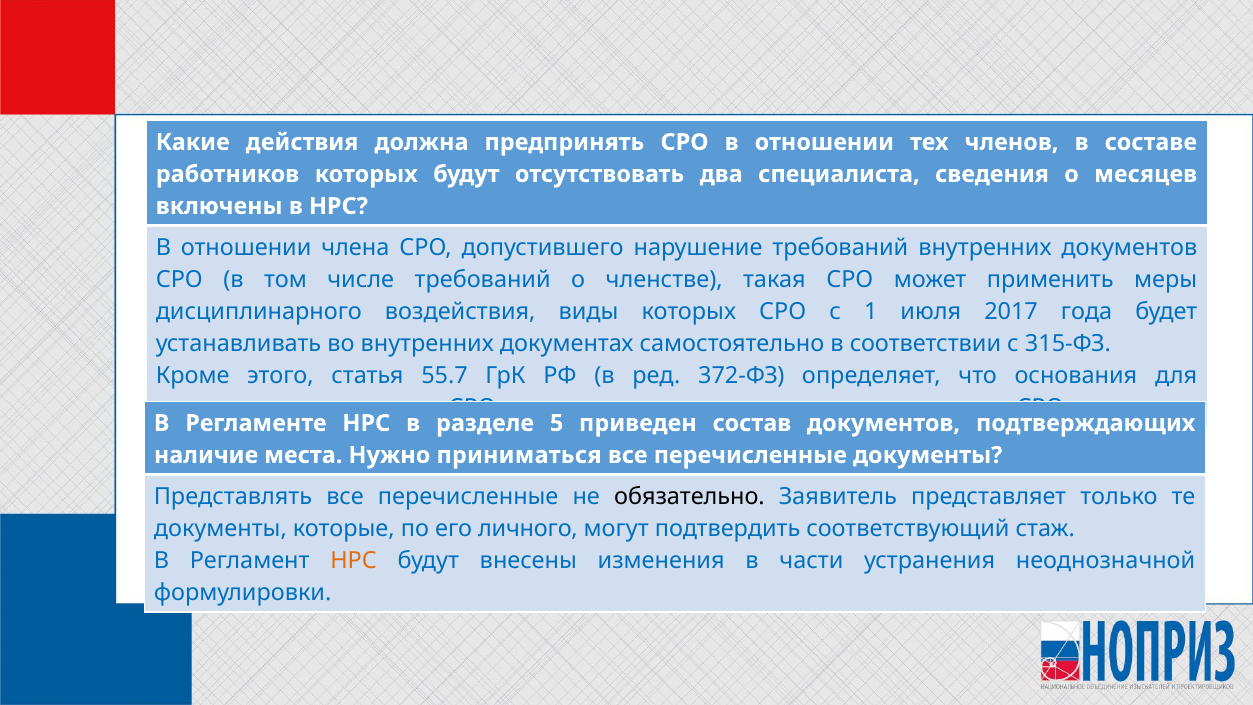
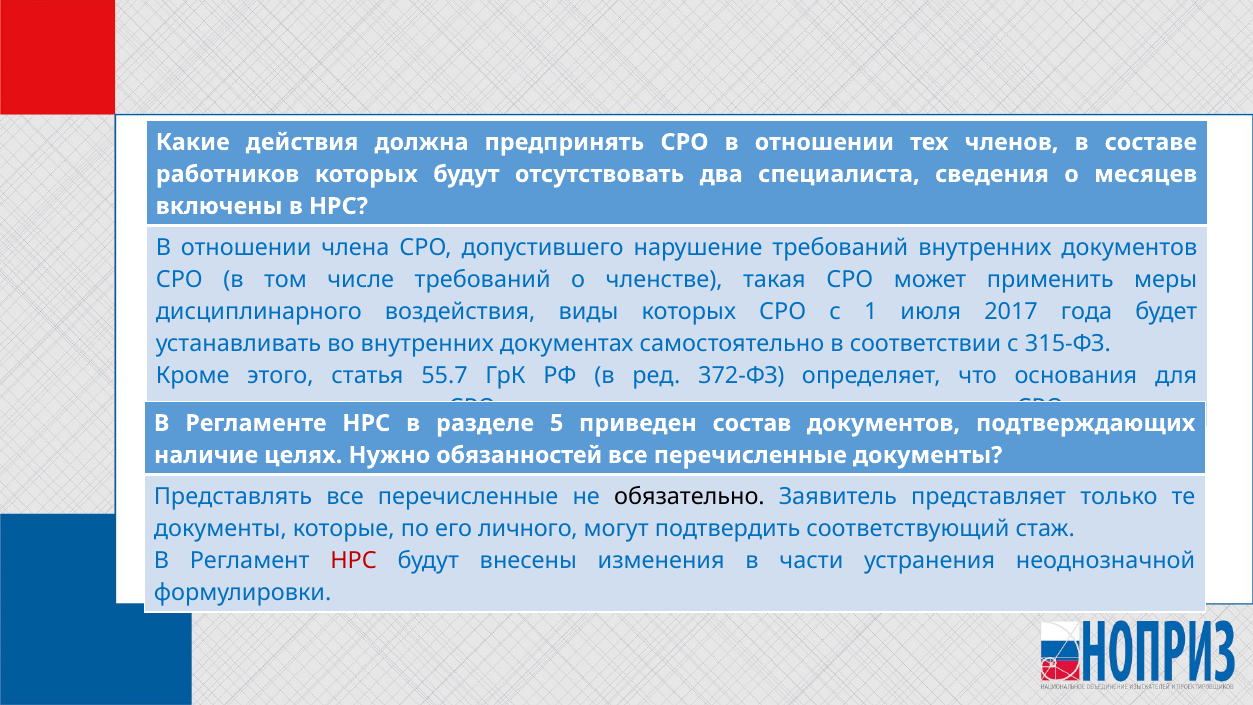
места: места -> целях (303, 455)
приниматься: приниматься -> обязанностей (519, 455)
НРС colour: orange -> red (354, 560)
